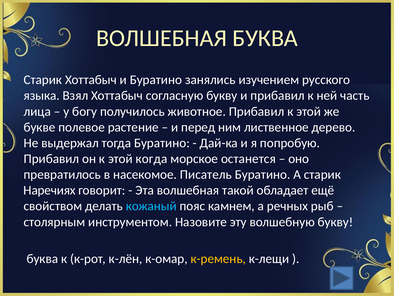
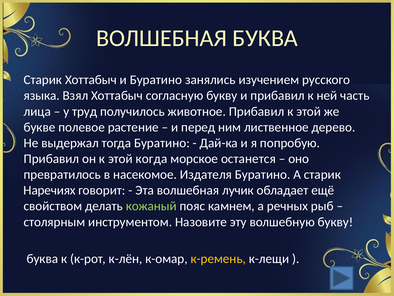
богу: богу -> труд (85, 111)
Писатель: Писатель -> Издателя (206, 174)
такой: такой -> лучик (238, 190)
кожаный colour: light blue -> light green (151, 206)
